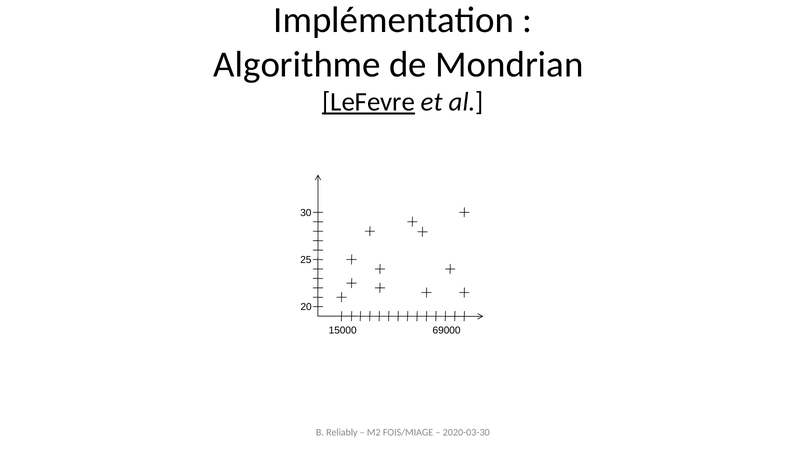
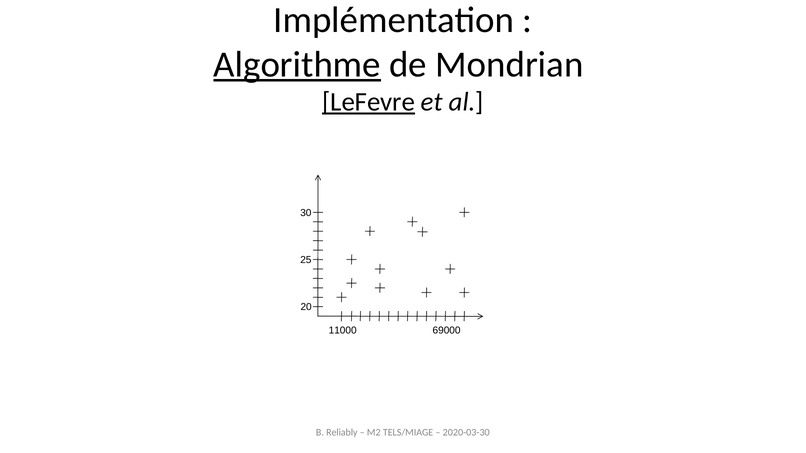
Algorithme underline: none -> present (297, 65)
15000: 15000 -> 11000 (343, 331)
FOIS/MIAGE: FOIS/MIAGE -> TELS/MIAGE (408, 433)
